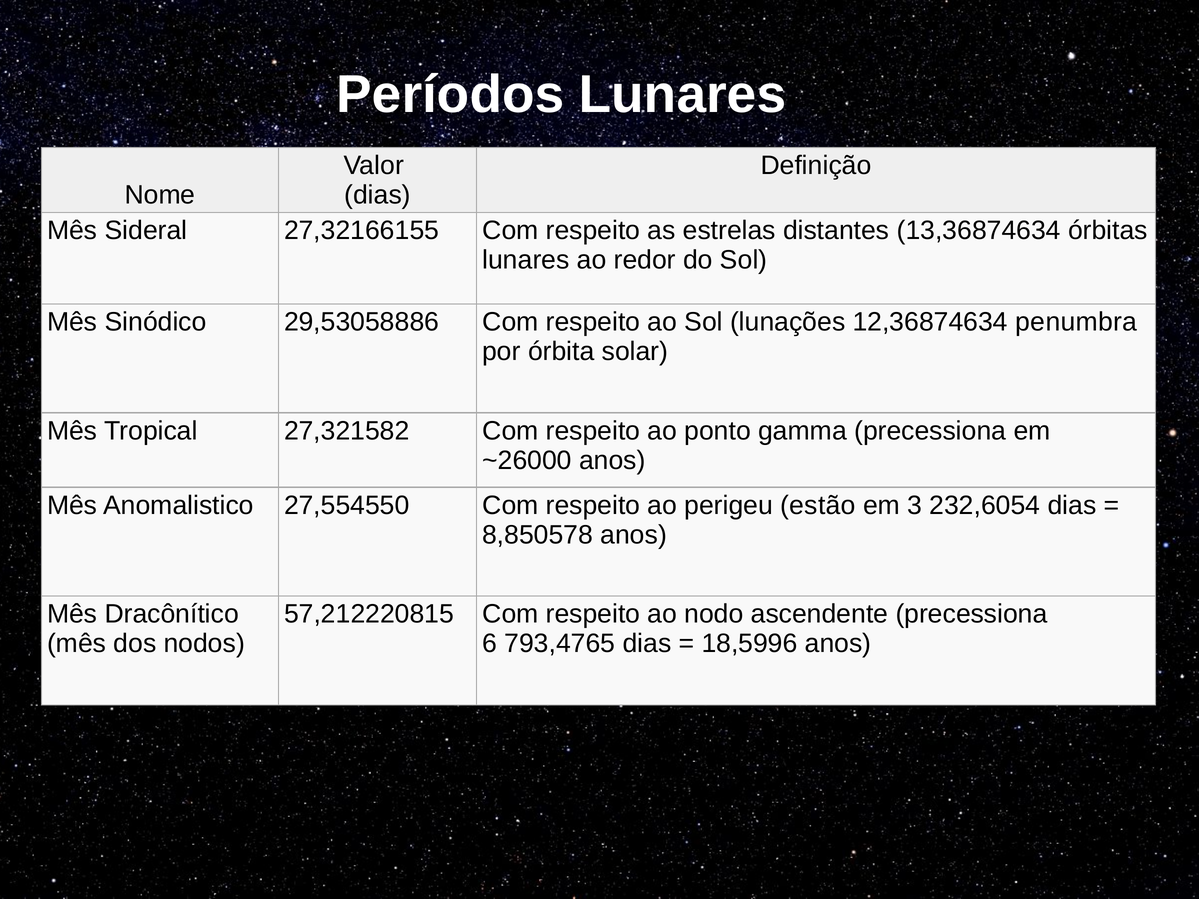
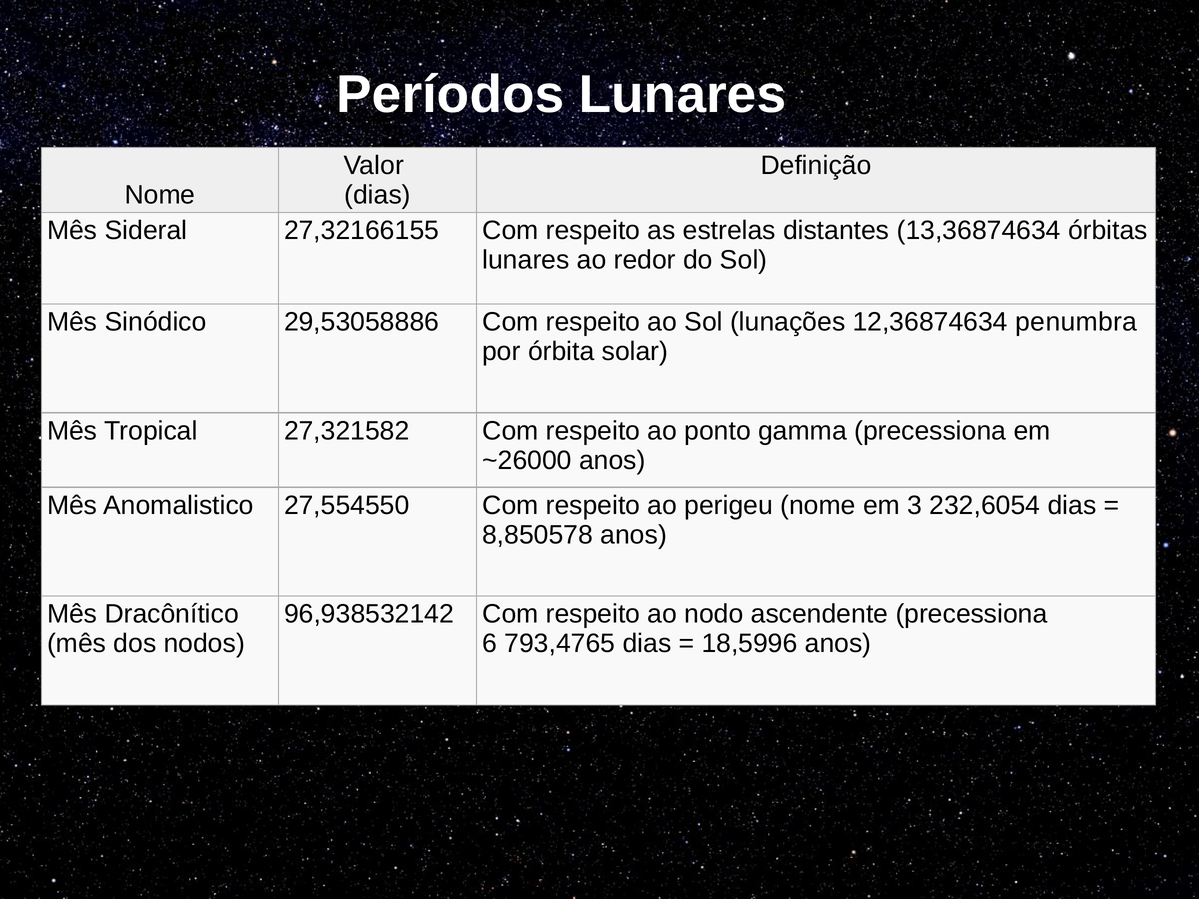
perigeu estão: estão -> nome (818, 505)
57,212220815: 57,212220815 -> 96,938532142 (369, 614)
